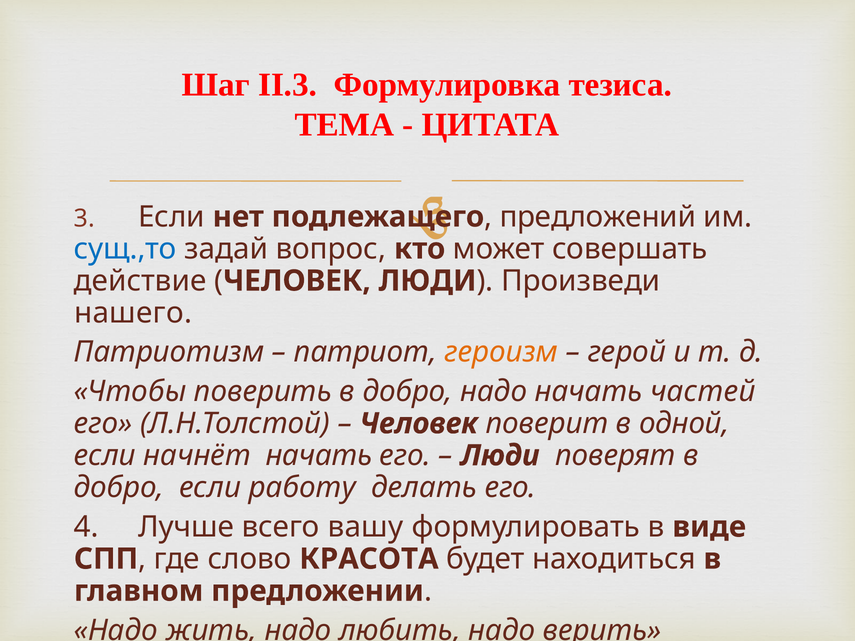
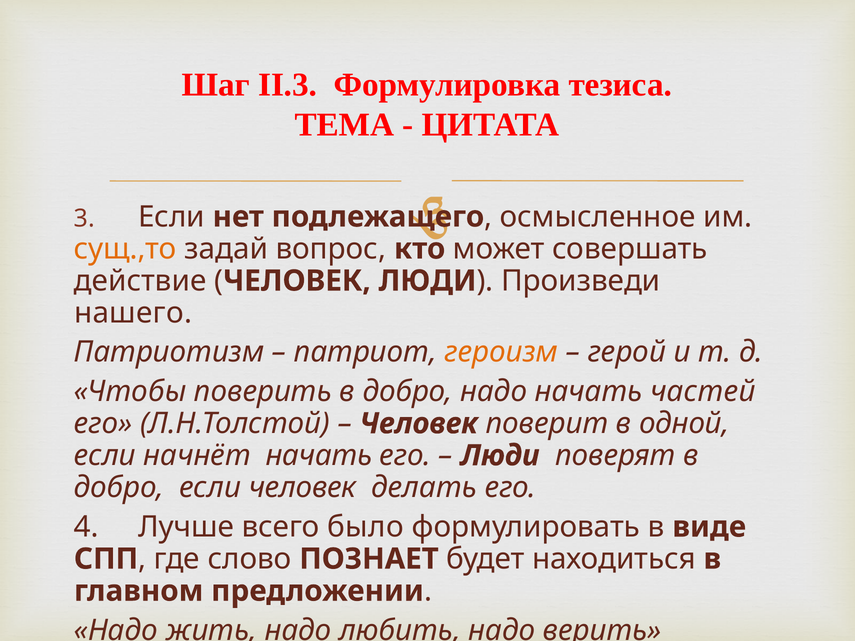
предложений: предложений -> осмысленное (598, 217)
сущ.,то colour: blue -> orange (125, 249)
если работу: работу -> человек (303, 488)
вашу: вашу -> было (366, 527)
КРАСОТА: КРАСОТА -> ПОЗНАЕТ (369, 559)
